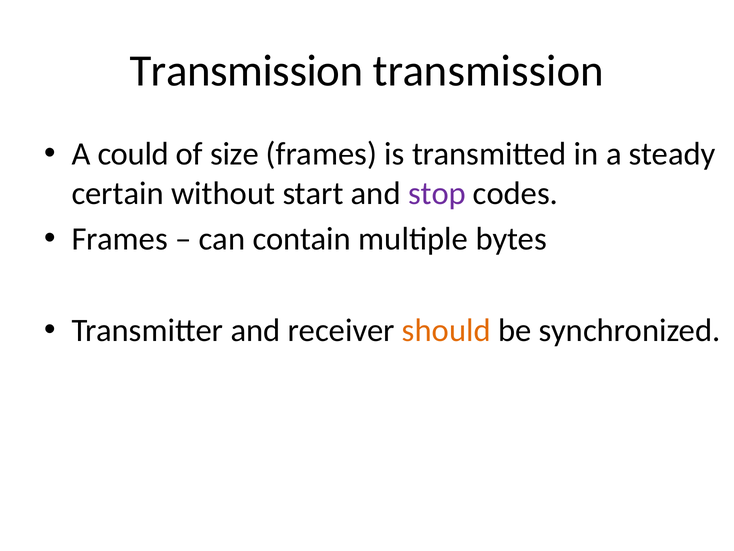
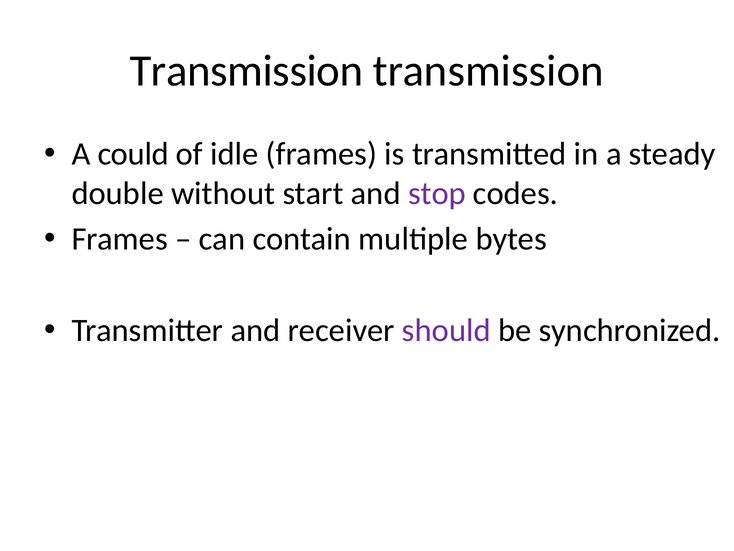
size: size -> idle (234, 154)
certain: certain -> double (118, 193)
should colour: orange -> purple (446, 330)
